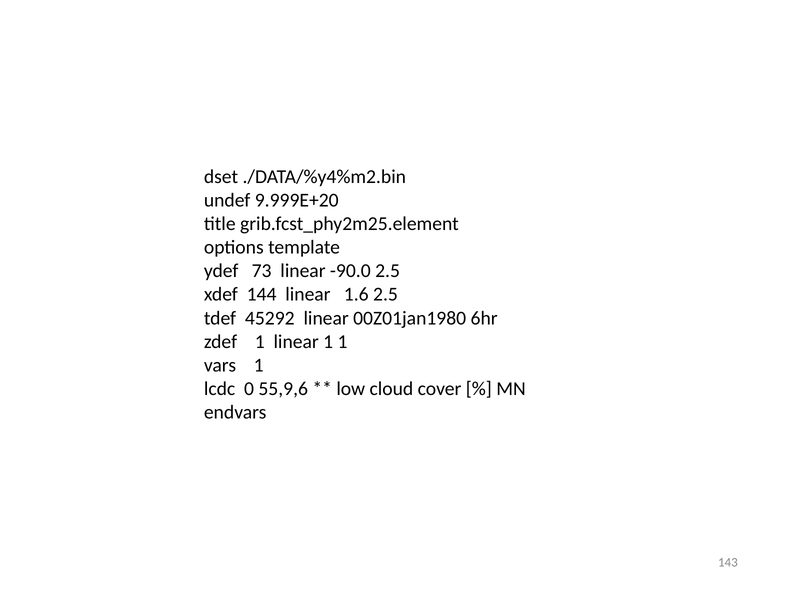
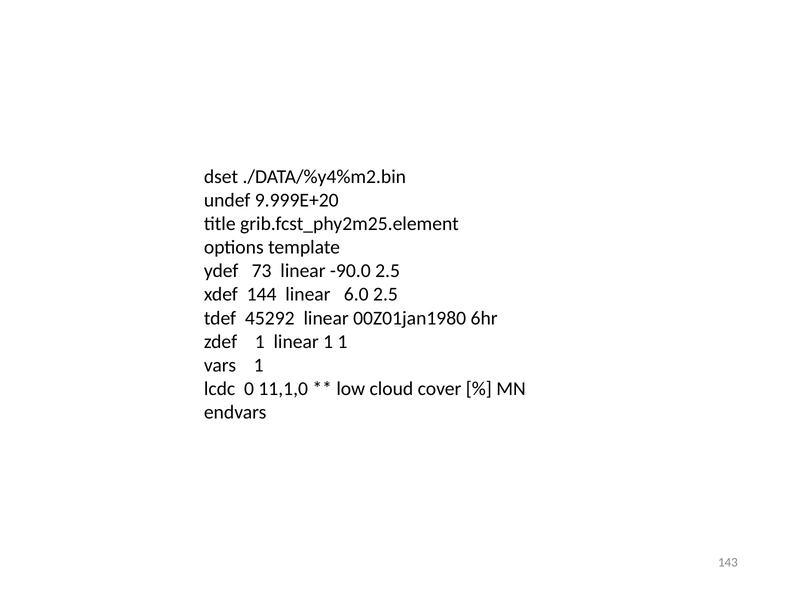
1.6: 1.6 -> 6.0 (356, 294)
55,9,6: 55,9,6 -> 11,1,0 (283, 389)
